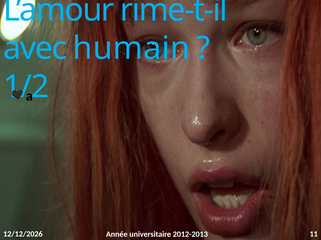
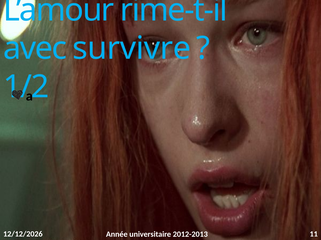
humain: humain -> survivre (132, 49)
